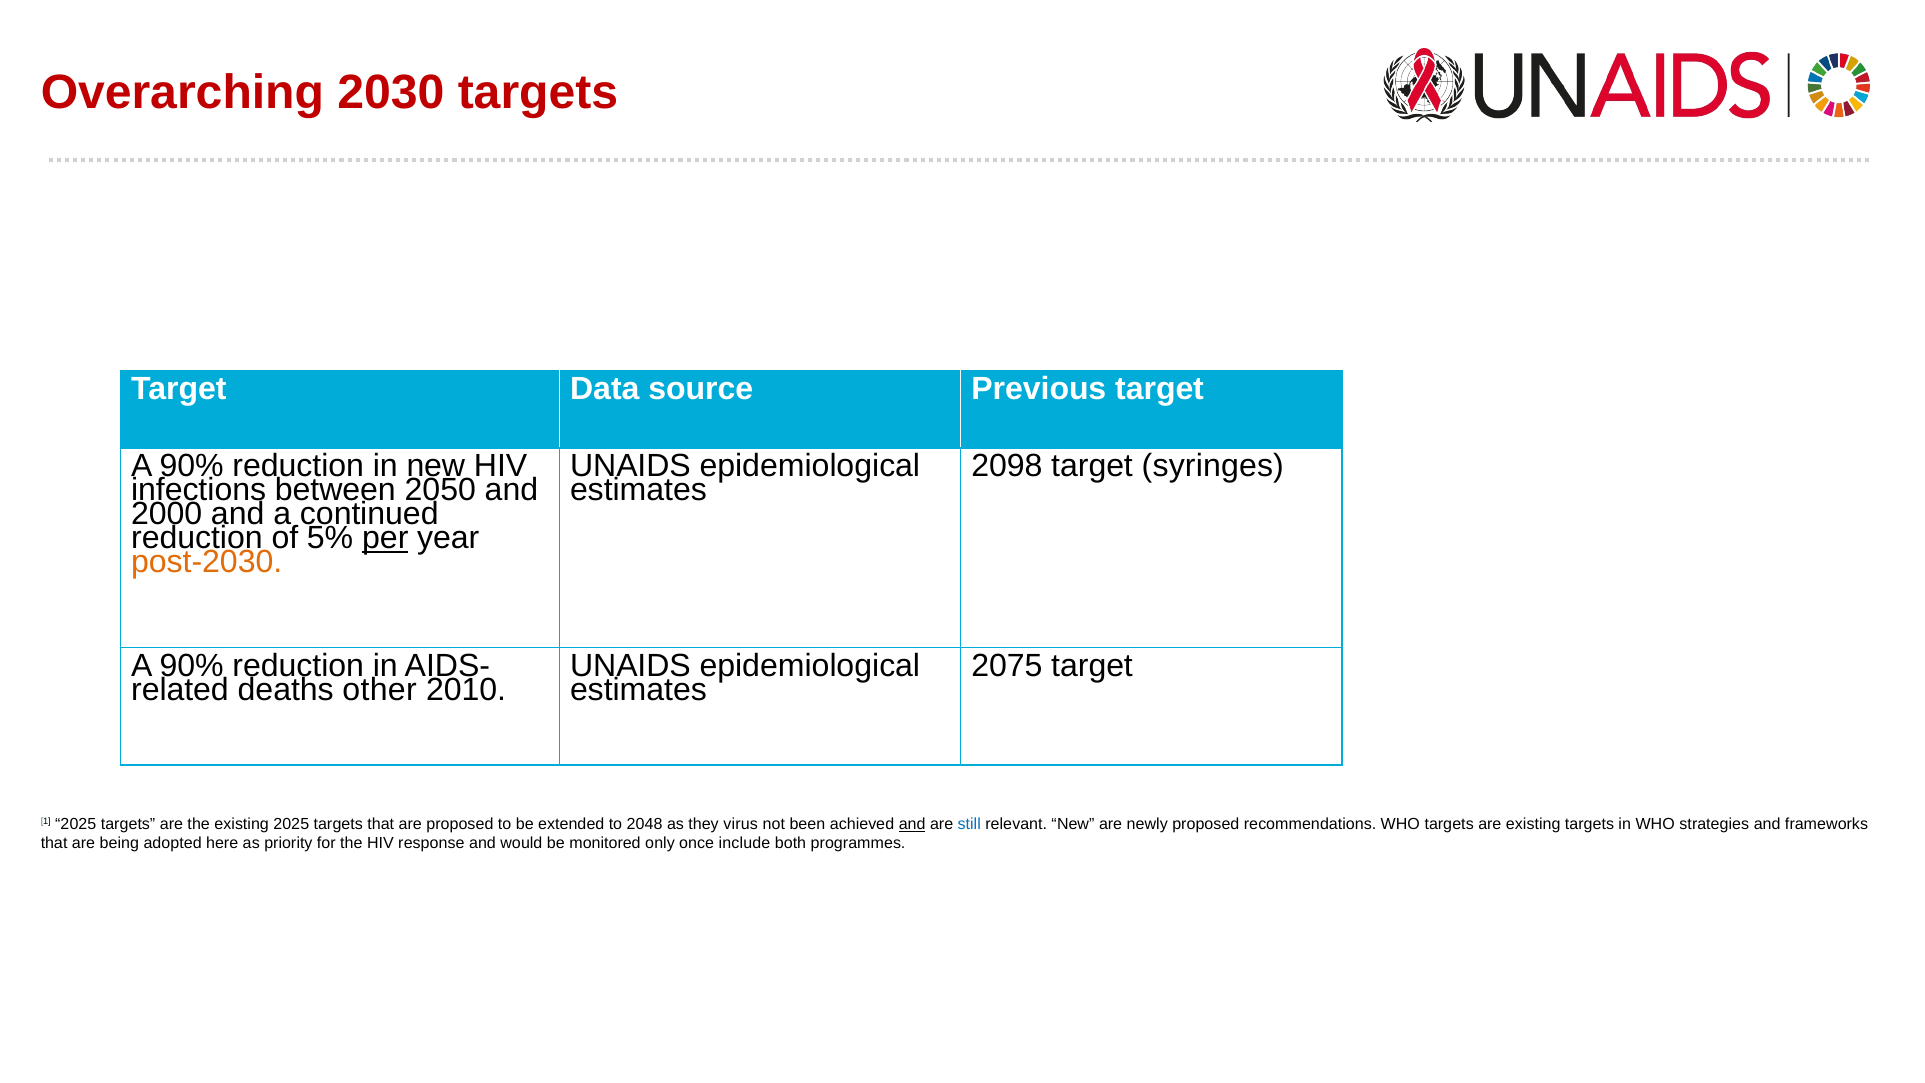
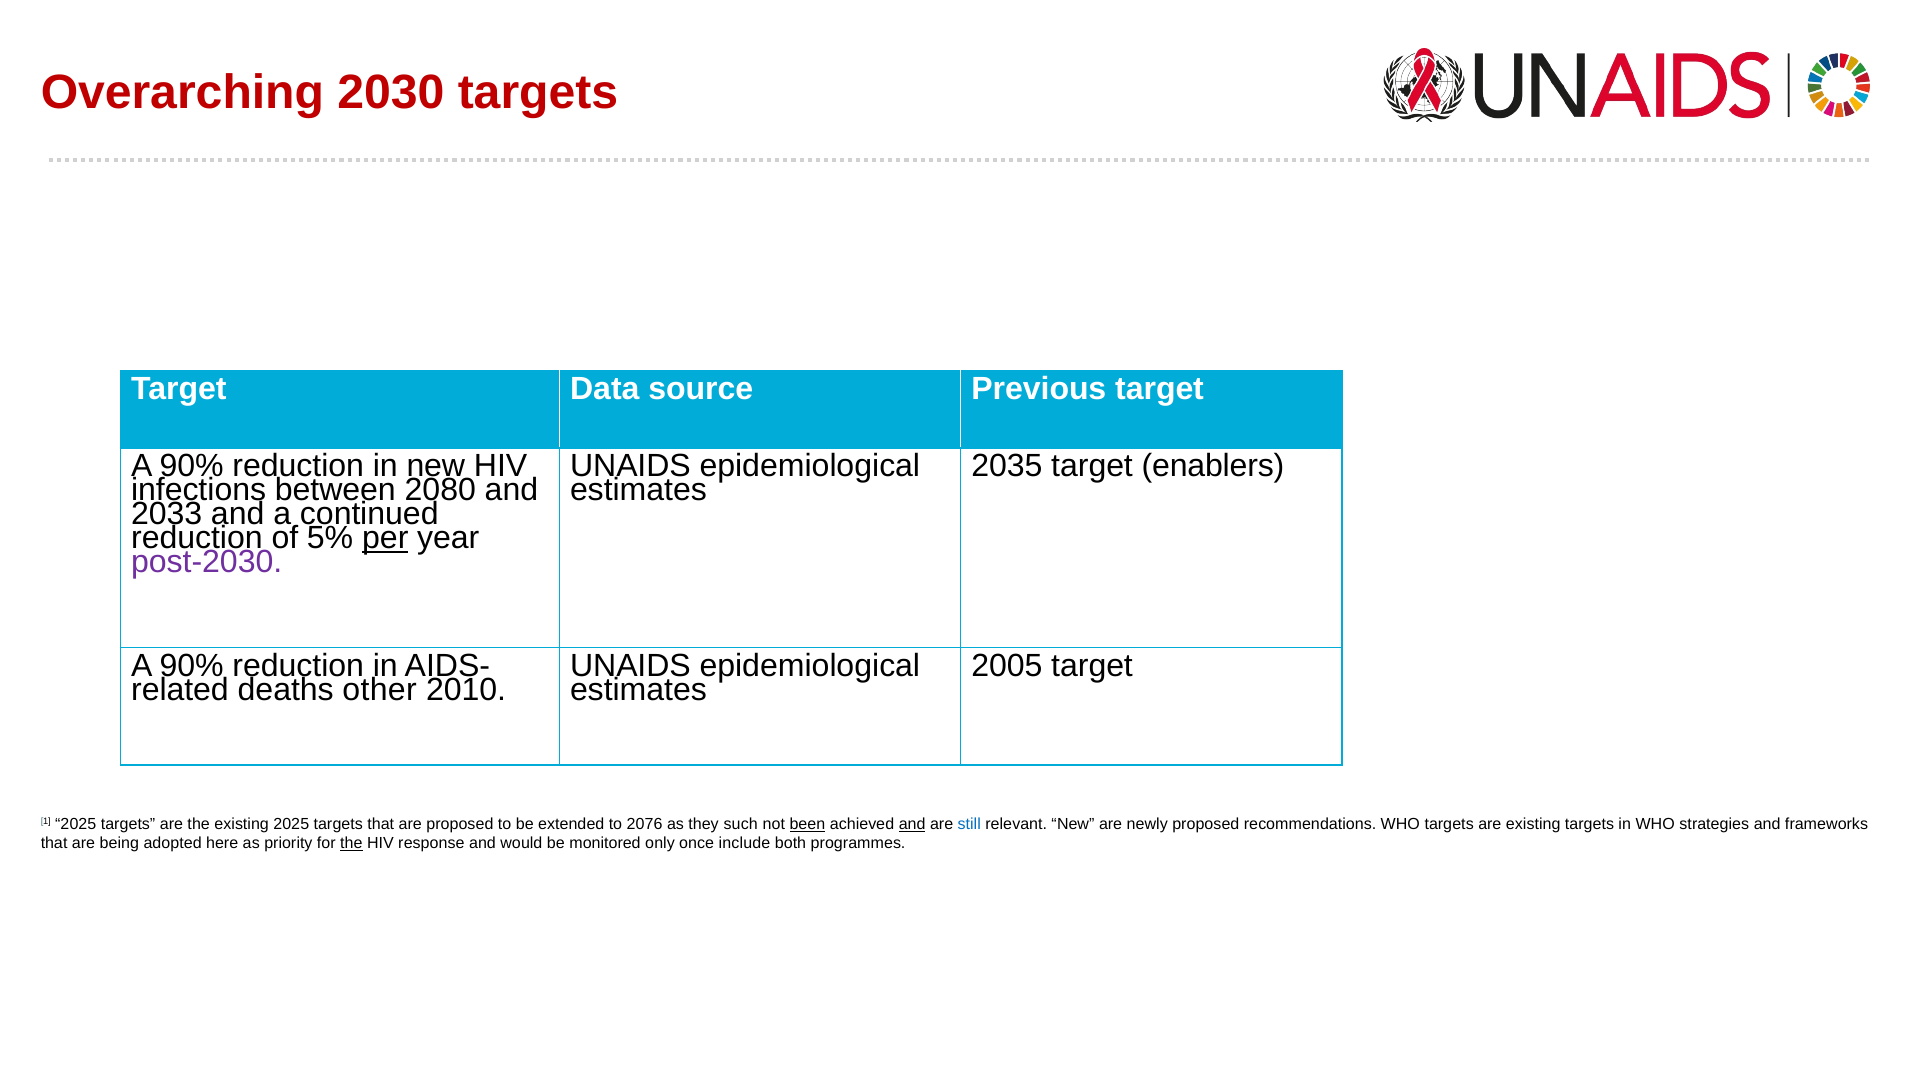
2098: 2098 -> 2035 (1007, 466)
syringes: syringes -> enablers (1213, 466)
2050: 2050 -> 2080 (440, 490)
2000: 2000 -> 2033 (167, 514)
post-2030 colour: orange -> purple (207, 562)
2075: 2075 -> 2005 (1007, 665)
2048: 2048 -> 2076 (645, 824)
virus: virus -> such (741, 824)
been underline: none -> present (807, 824)
the underline: none -> present (351, 843)
